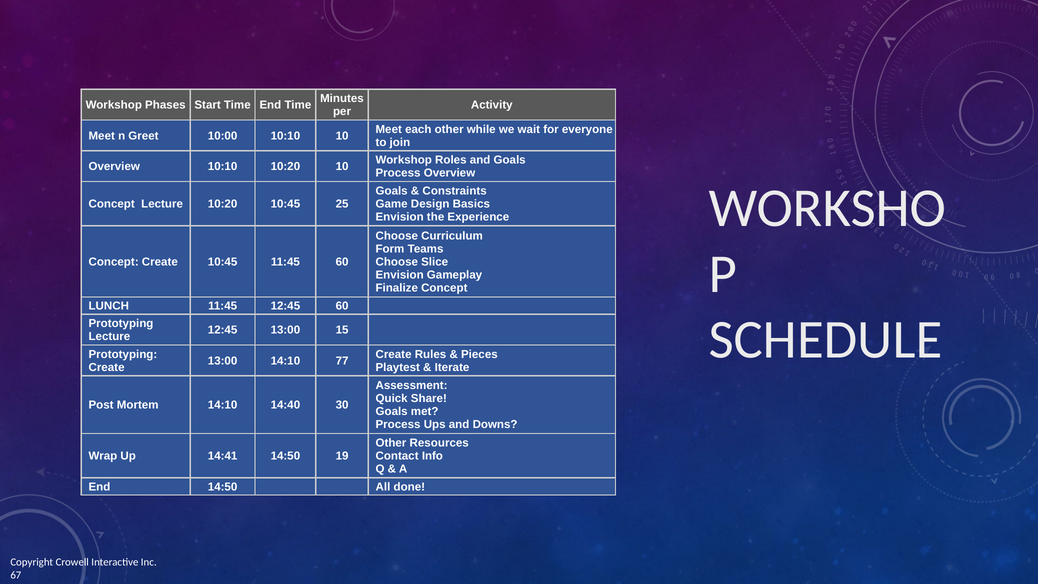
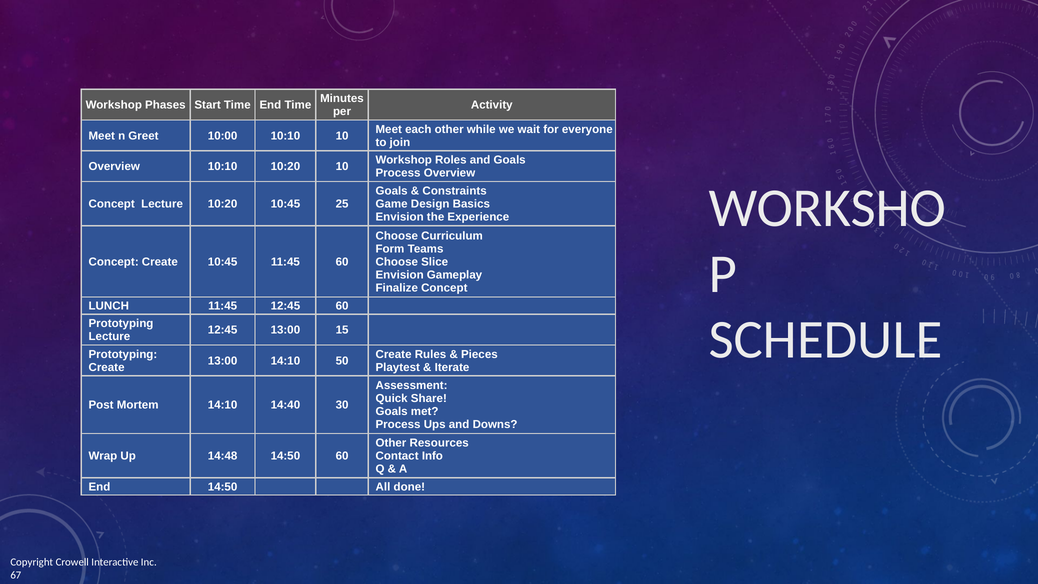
77: 77 -> 50 (342, 361)
14:41: 14:41 -> 14:48 (223, 456)
14:50 19: 19 -> 60 (342, 456)
